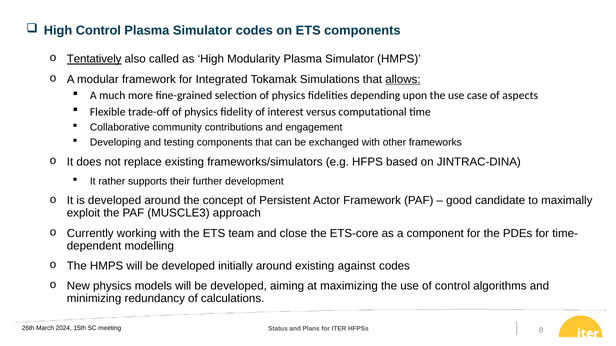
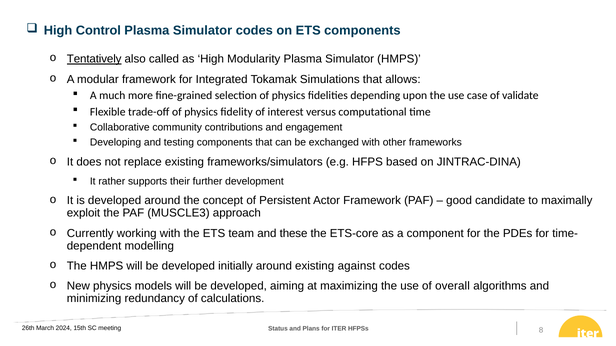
allows underline: present -> none (403, 79)
aspects: aspects -> validate (520, 96)
close: close -> these (294, 234)
of control: control -> overall (452, 286)
